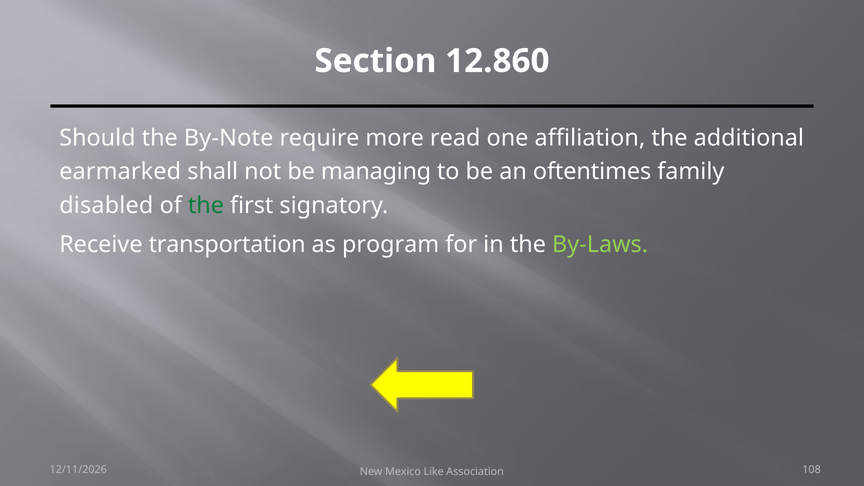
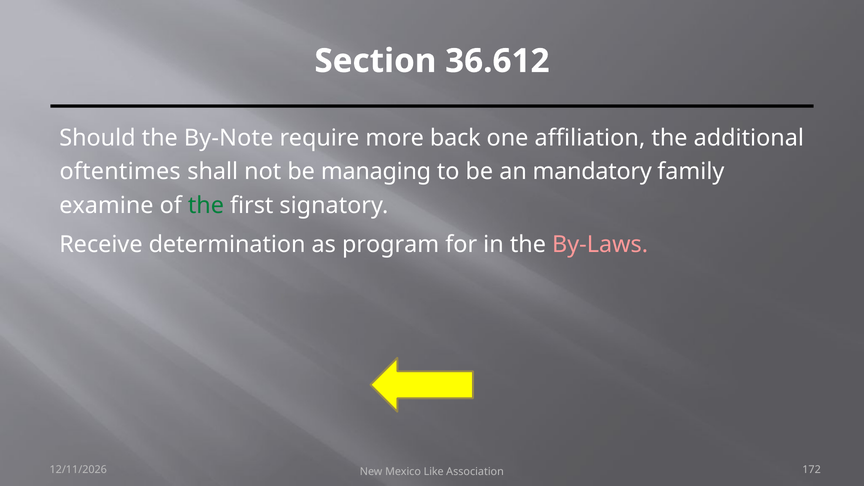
12.860: 12.860 -> 36.612 (497, 61)
read: read -> back (455, 138)
earmarked: earmarked -> oftentimes (120, 172)
oftentimes: oftentimes -> mandatory (592, 172)
disabled: disabled -> examine (106, 205)
transportation: transportation -> determination (227, 245)
By-Laws colour: light green -> pink (600, 245)
108: 108 -> 172 (812, 470)
